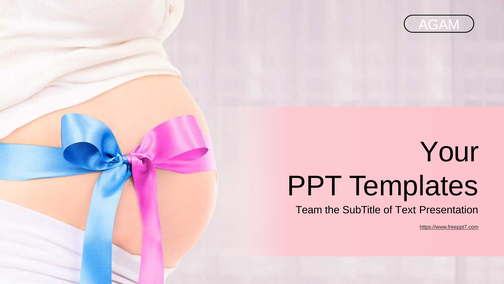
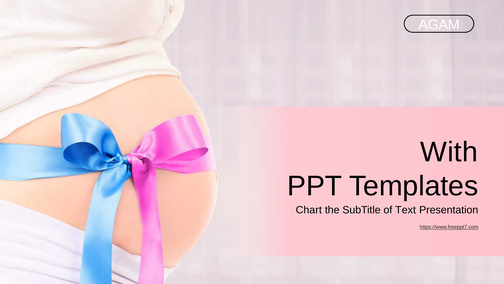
Your: Your -> With (449, 152)
Team: Team -> Chart (309, 210)
